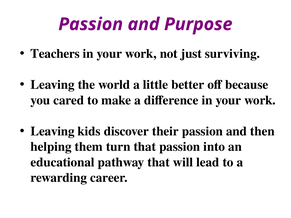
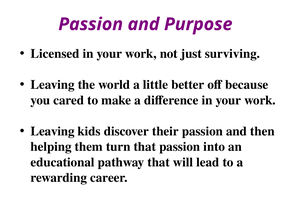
Teachers: Teachers -> Licensed (55, 54)
